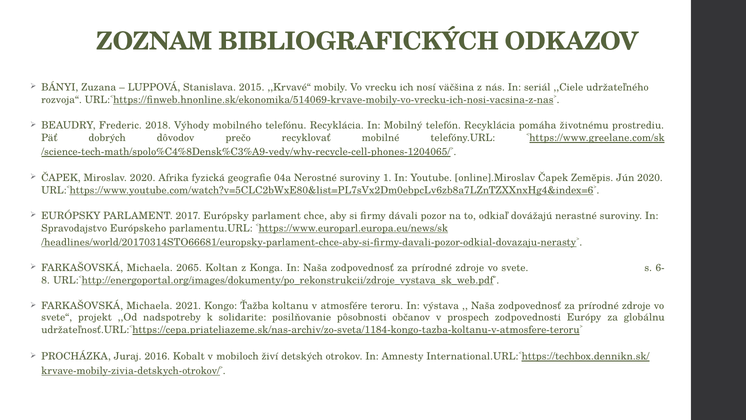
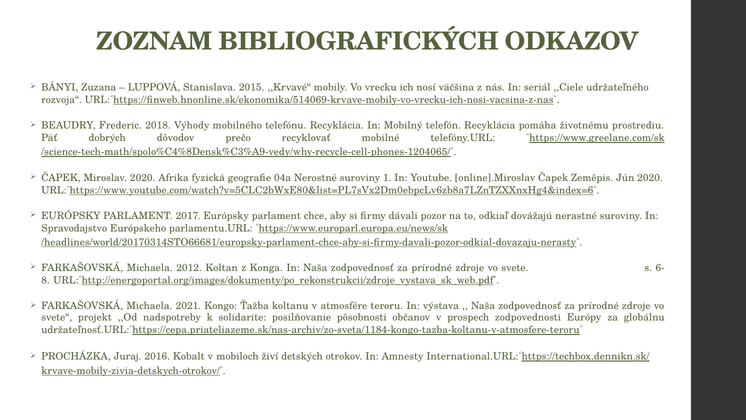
2065: 2065 -> 2012 (189, 268)
